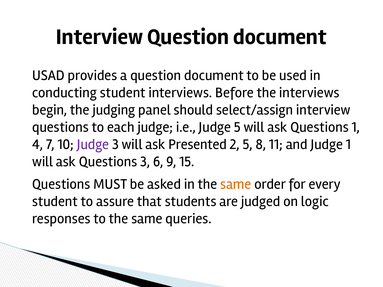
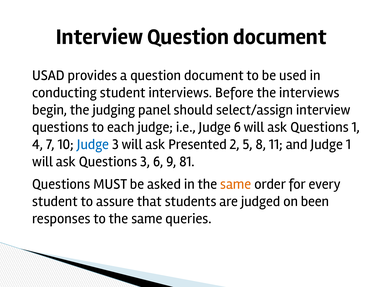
Judge 5: 5 -> 6 (237, 127)
Judge colour: purple -> blue (93, 144)
15: 15 -> 81 (187, 162)
logic: logic -> been (315, 202)
